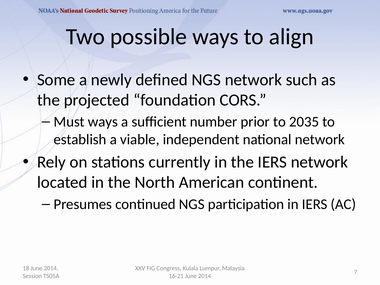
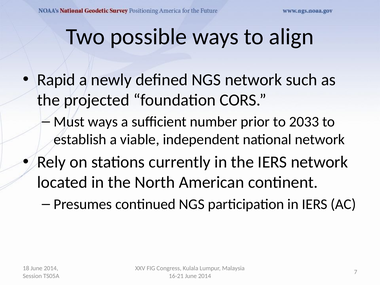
Some: Some -> Rapid (56, 80)
2035: 2035 -> 2033 (304, 122)
